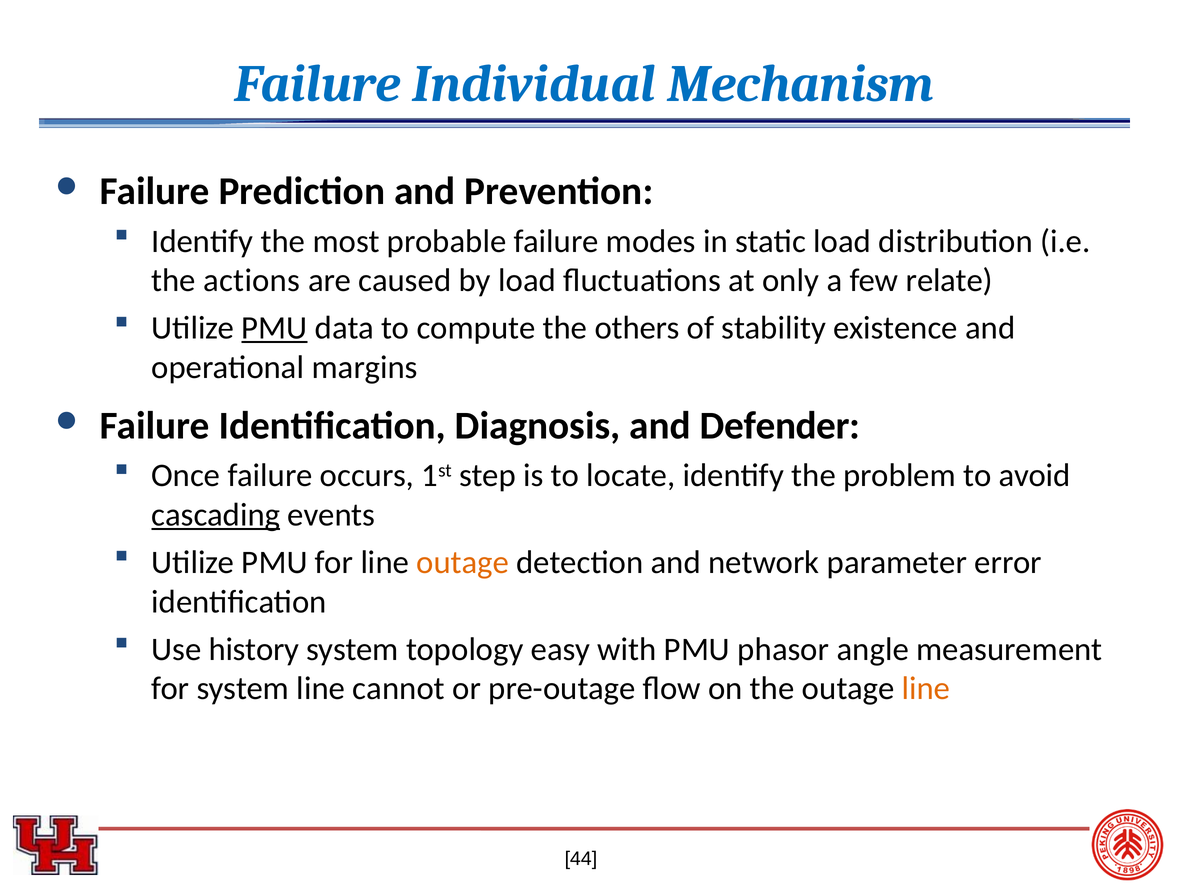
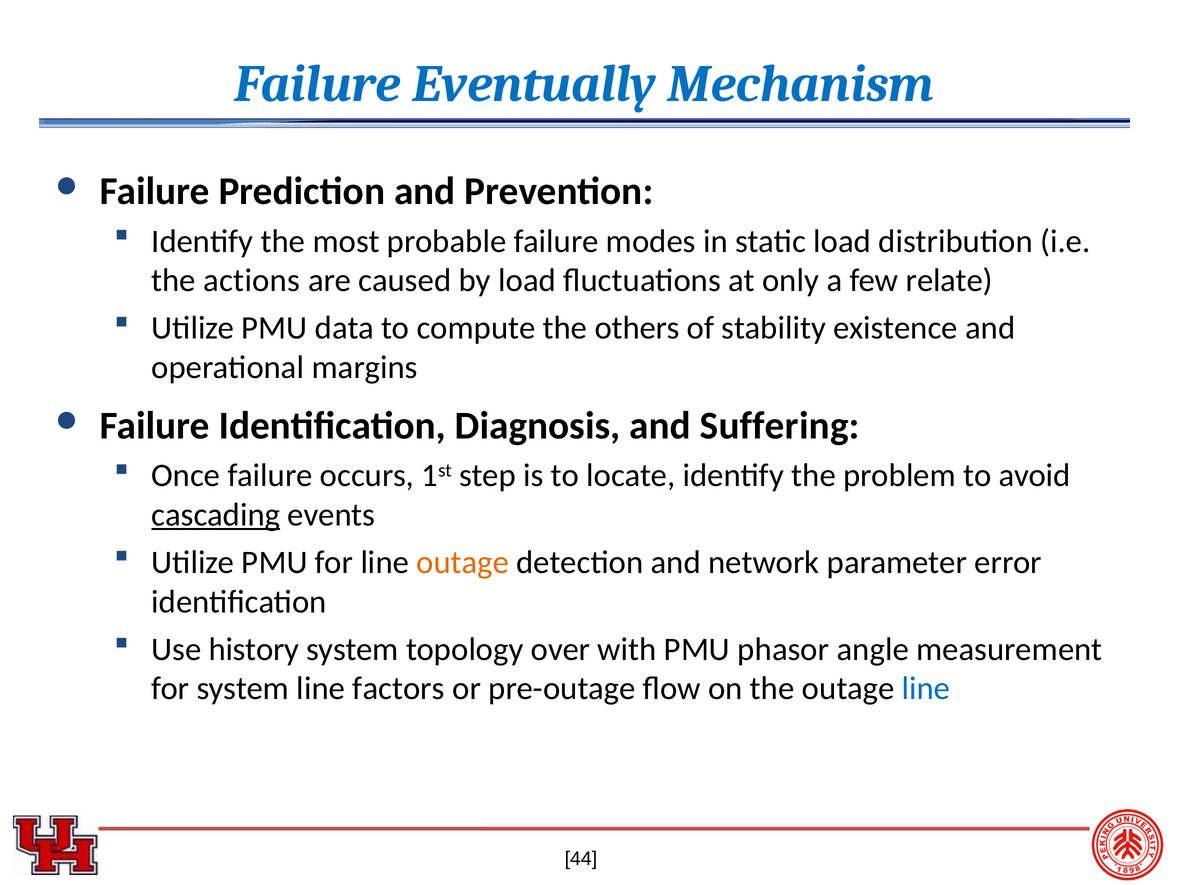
Individual: Individual -> Eventually (534, 84)
PMU underline: present -> none (274, 328)
Defender: Defender -> Suffering (780, 425)
easy: easy -> over (561, 649)
cannot: cannot -> factors (399, 688)
line colour: orange -> blue (926, 688)
